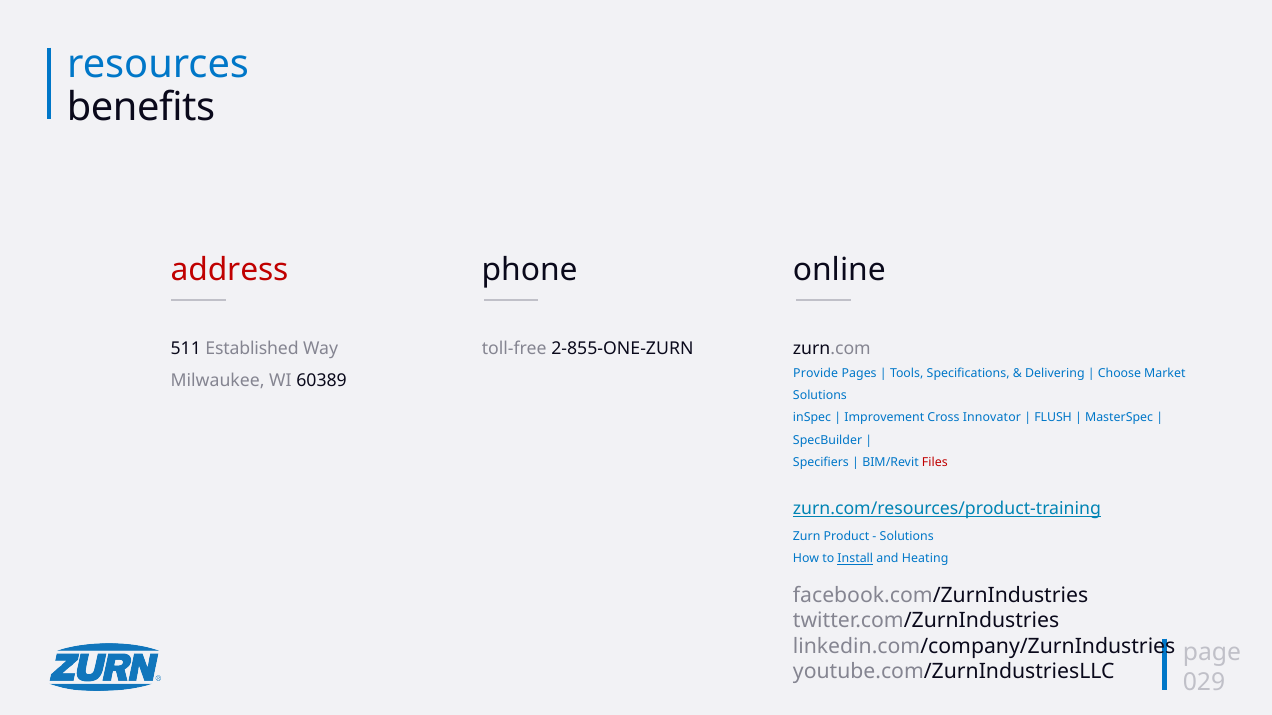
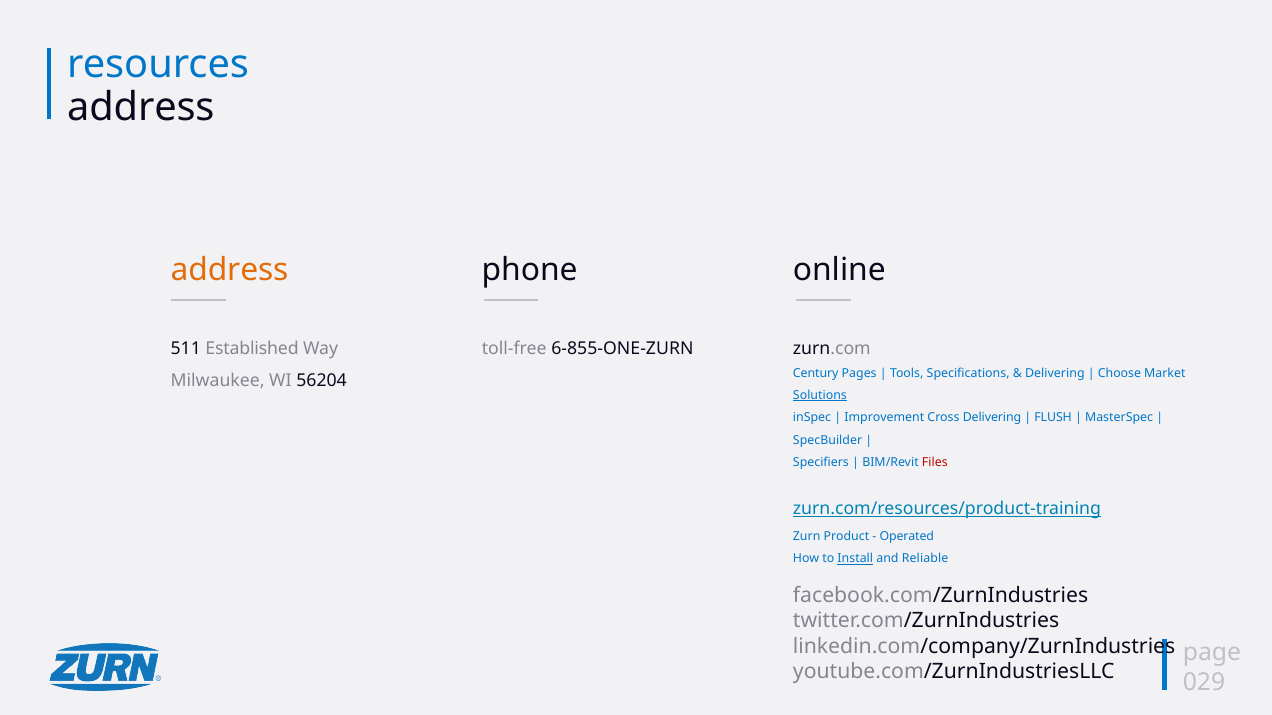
benefits: benefits -> address (141, 107)
address colour: red -> orange (230, 271)
2-855-ONE-ZURN: 2-855-ONE-ZURN -> 6-855-ONE-ZURN (622, 348)
Provide: Provide -> Century (816, 374)
60389: 60389 -> 56204 (322, 380)
Solutions underline: none -> present (820, 396)
Cross Innovator: Innovator -> Delivering (992, 418)
Solutions: Solutions -> Operated (907, 537)
Heating: Heating -> Reliable (925, 559)
